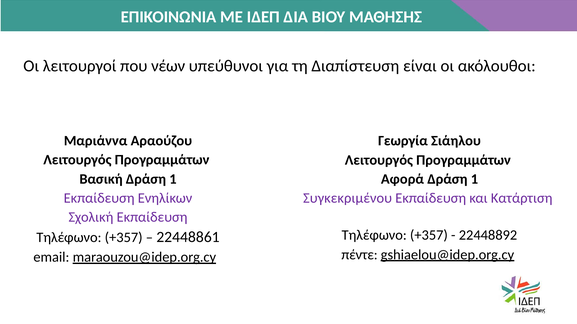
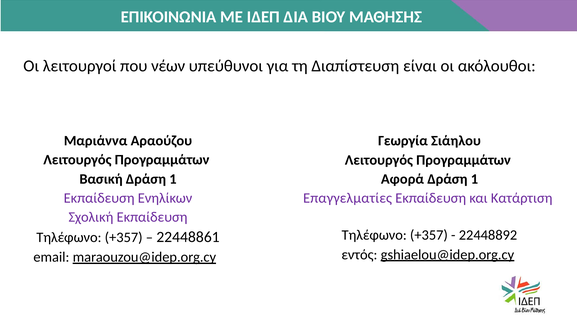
Συγκεκριμένου: Συγκεκριμένου -> Επαγγελματίες (348, 199)
πέντε: πέντε -> εντός (359, 255)
